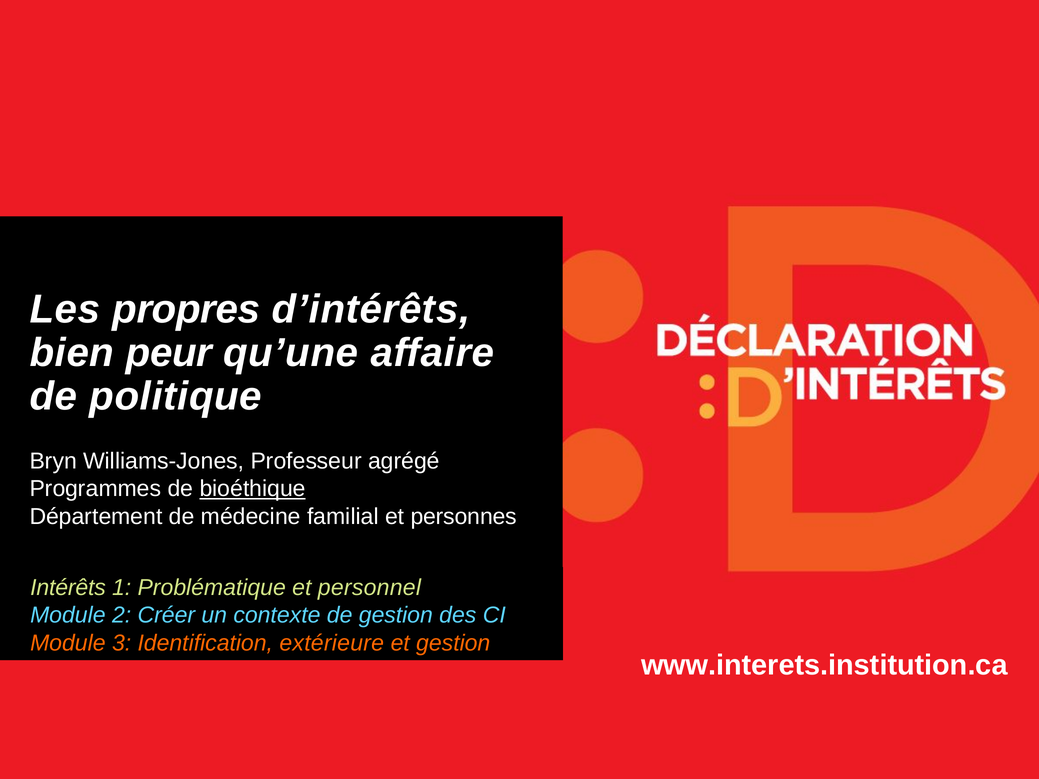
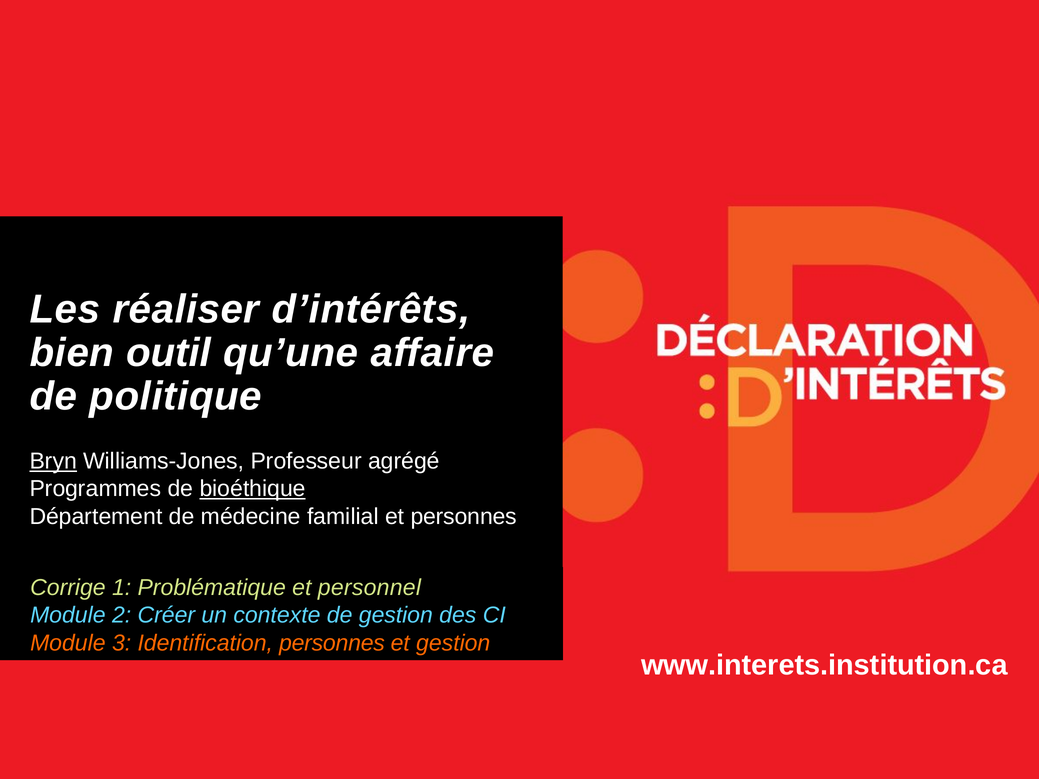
propres: propres -> réaliser (186, 309)
peur: peur -> outil (169, 353)
Bryn underline: none -> present (53, 461)
Intérêts: Intérêts -> Corrige (68, 588)
Identification extérieure: extérieure -> personnes (332, 643)
